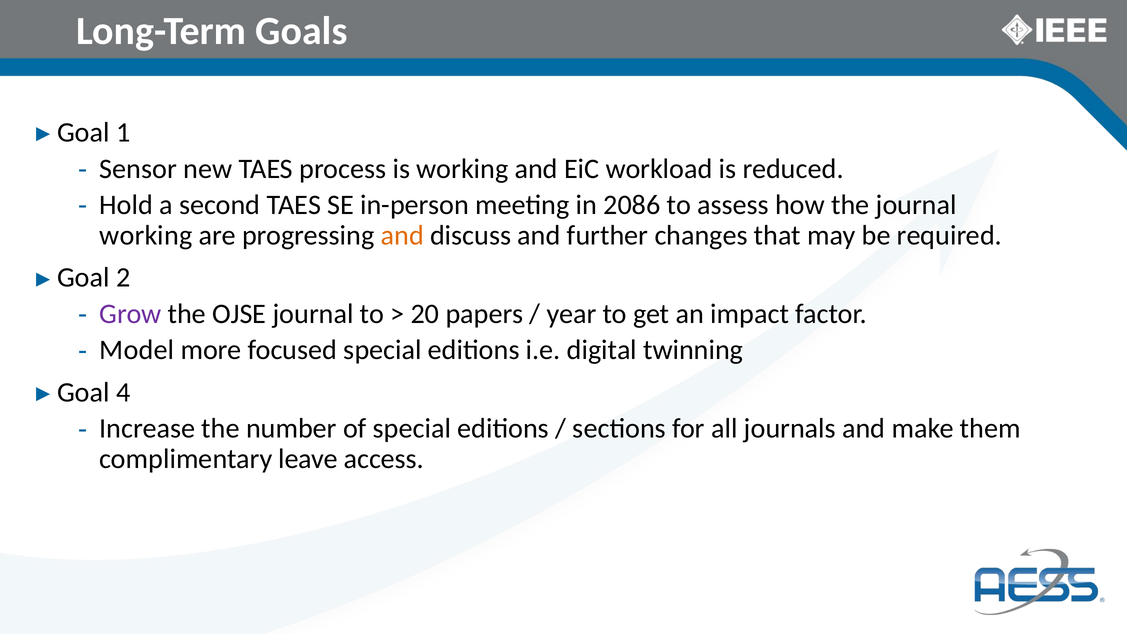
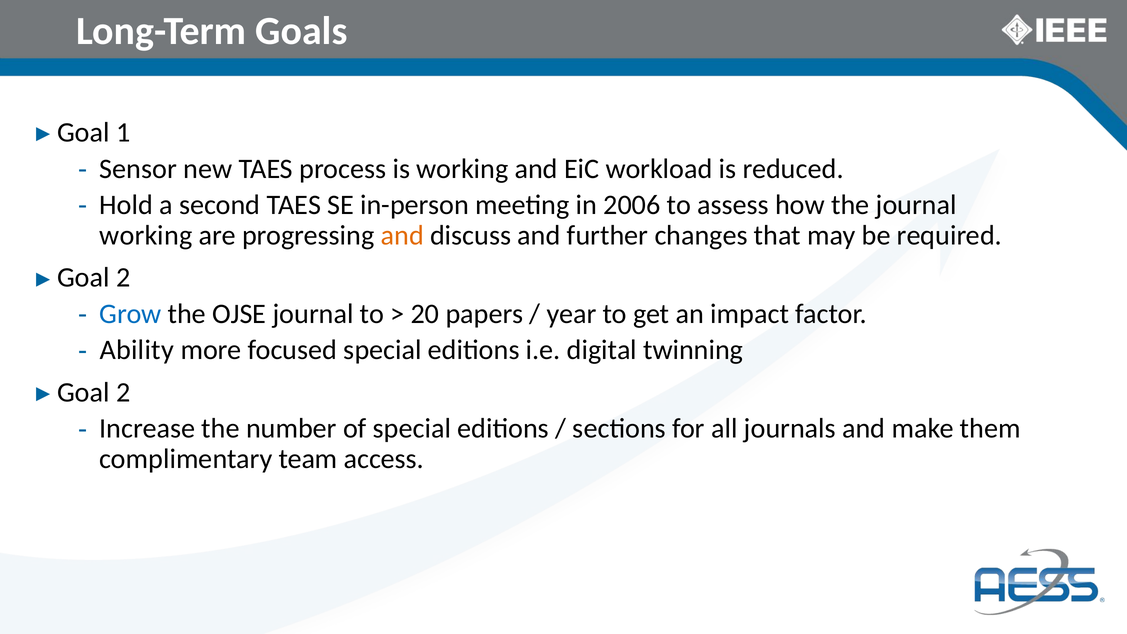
2086: 2086 -> 2006 (632, 205)
Grow colour: purple -> blue (130, 314)
Model: Model -> Ability (137, 350)
4: 4 -> 2 (123, 392)
leave: leave -> team (308, 459)
